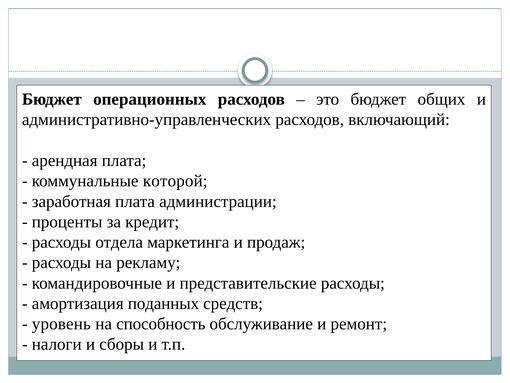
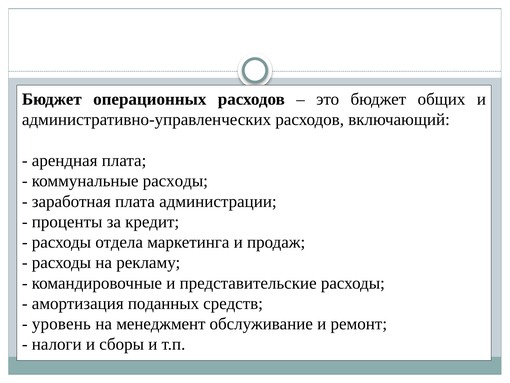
коммунальные которой: которой -> расходы (175, 181)
способность: способность -> менеджмент (161, 324)
